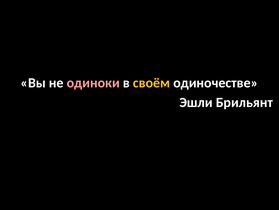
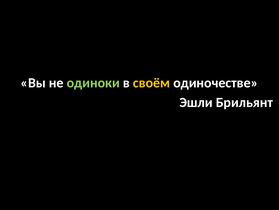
одиноки colour: pink -> light green (93, 83)
